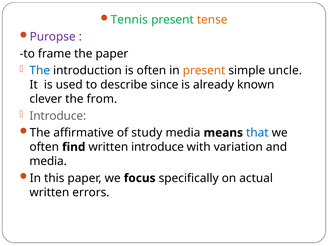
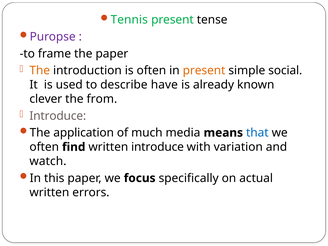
tense colour: orange -> black (212, 20)
The colour: blue -> orange (40, 70)
uncle: uncle -> social (285, 70)
since: since -> have (164, 85)
affirmative: affirmative -> application (84, 133)
study: study -> much (147, 133)
media: media -> watch (48, 161)
